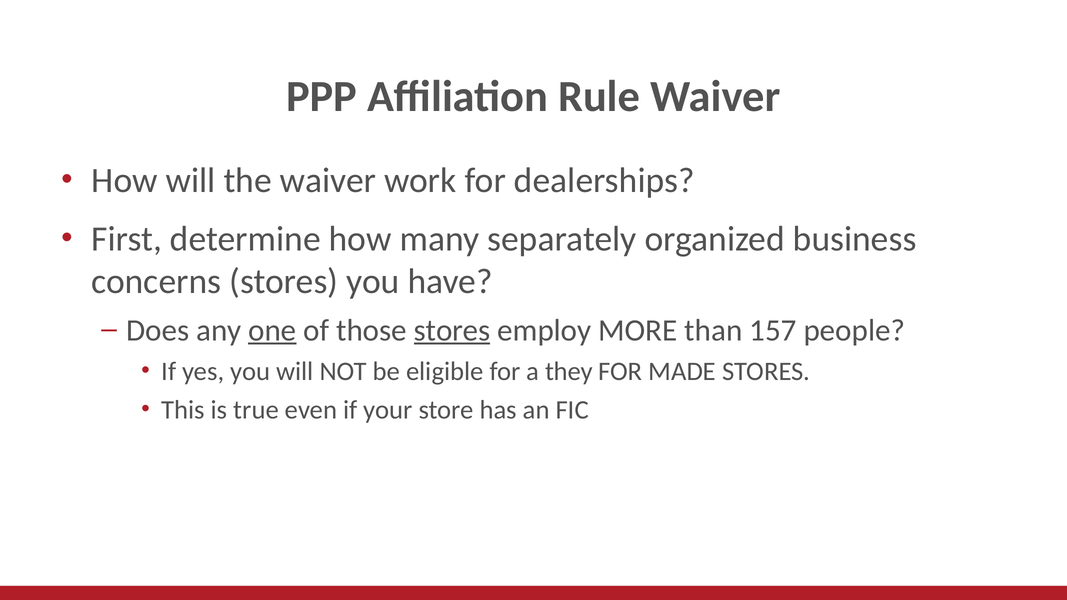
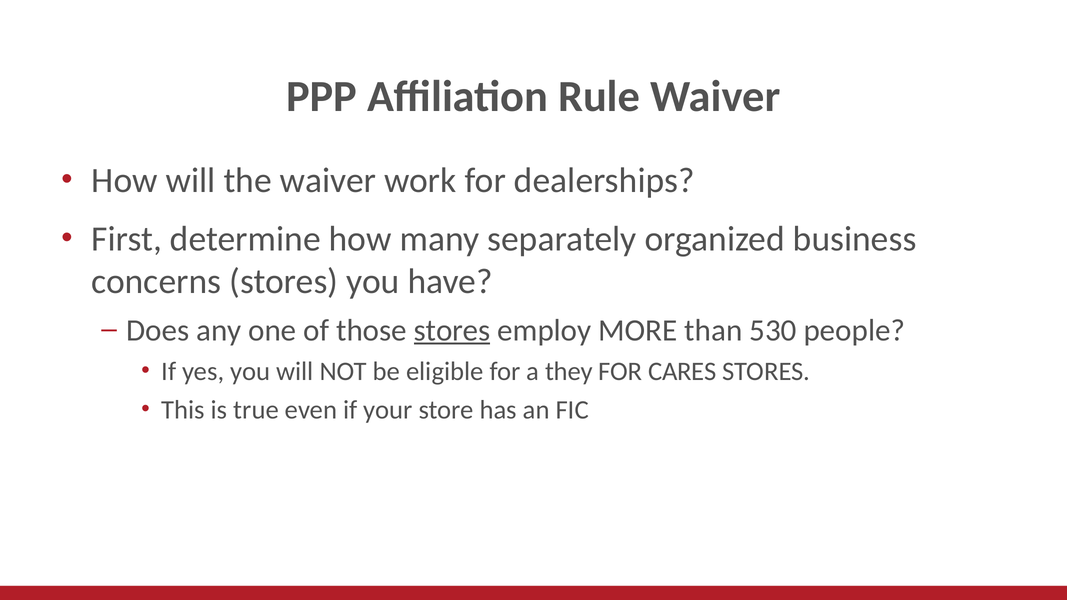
one underline: present -> none (272, 330)
157: 157 -> 530 (773, 330)
MADE: MADE -> CARES (682, 371)
